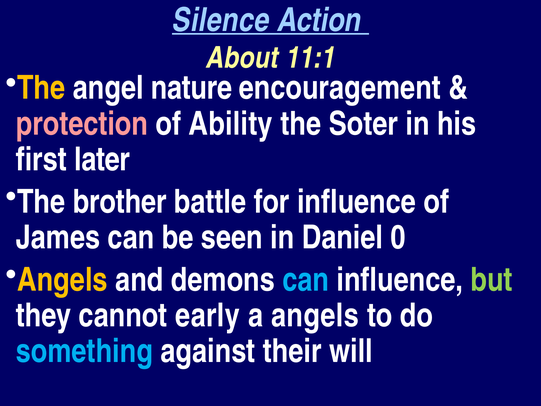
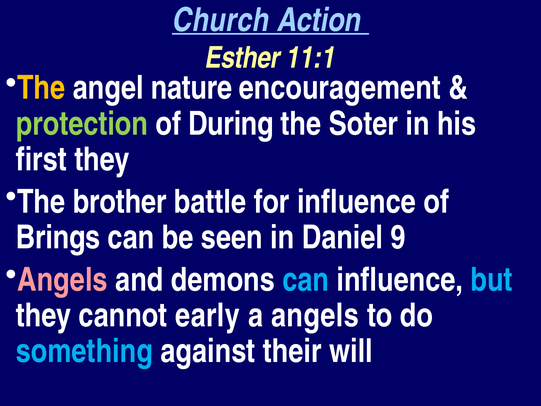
Silence: Silence -> Church (221, 20)
About: About -> Esther (243, 58)
protection colour: pink -> light green (82, 124)
Ability: Ability -> During (231, 124)
first later: later -> they (102, 159)
James: James -> Brings (58, 237)
0: 0 -> 9 (398, 237)
Angels colour: yellow -> pink (62, 280)
but colour: light green -> light blue (492, 280)
